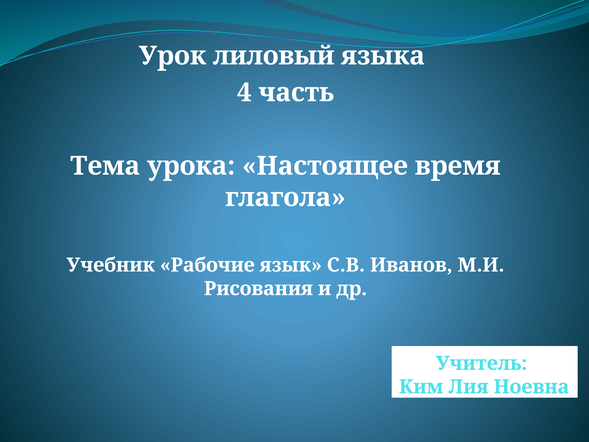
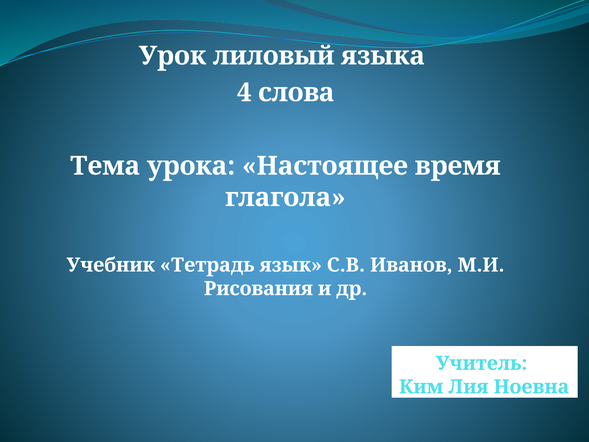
часть: часть -> слова (296, 92)
Рабочие: Рабочие -> Тетрадь (207, 265)
